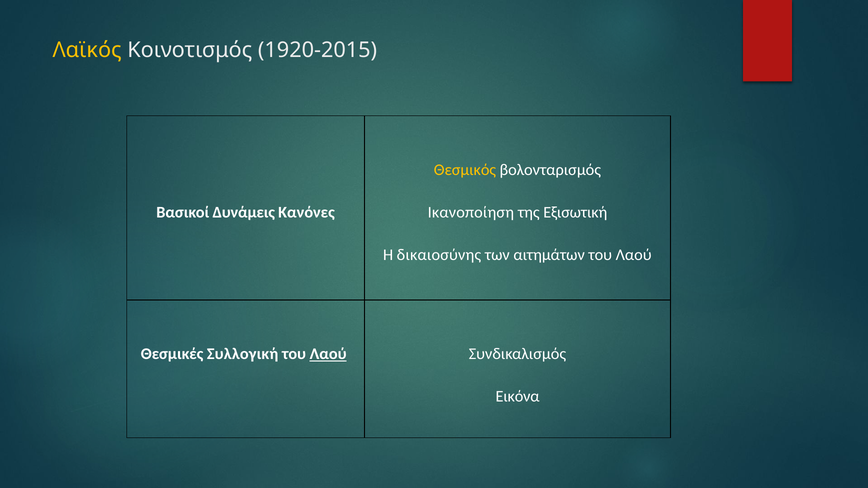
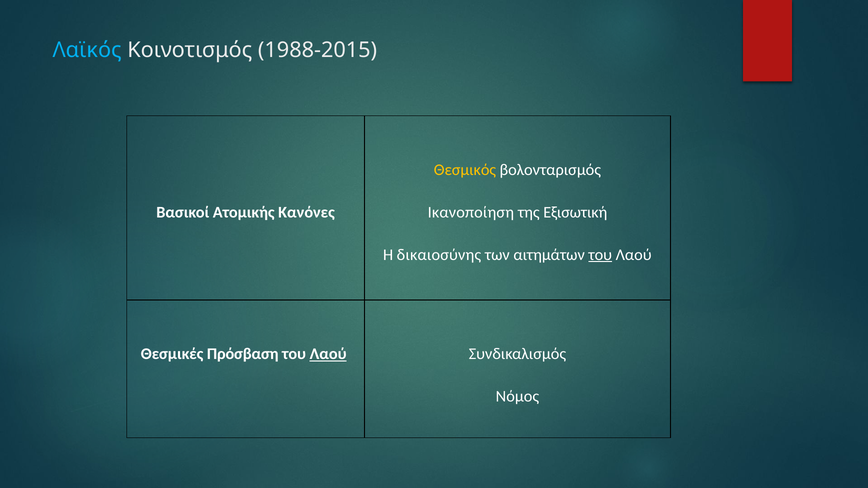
Λαϊκός colour: yellow -> light blue (87, 50)
1920-2015: 1920-2015 -> 1988-2015 (318, 50)
Δυνάμεις: Δυνάμεις -> Ατομικής (244, 212)
του underline: none -> present (600, 255)
Συλλογική: Συλλογική -> Πρόσβαση (243, 354)
Εικόνα: Εικόνα -> Νόμος (517, 397)
